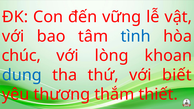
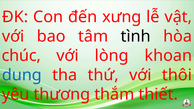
vững: vững -> xưng (122, 17)
tình colour: blue -> black (136, 36)
biết: biết -> thôi (177, 75)
